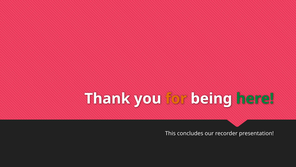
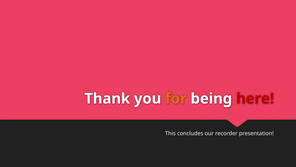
here colour: green -> red (255, 98)
